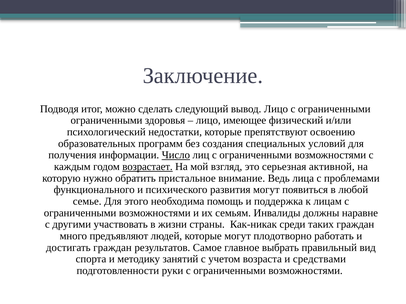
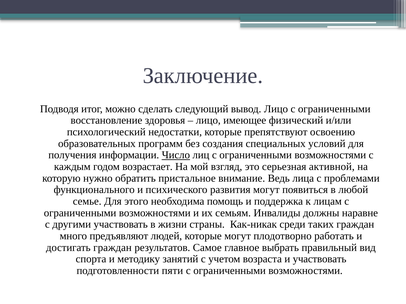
ограниченными: ограниченными -> восстановление (106, 121)
возрастает underline: present -> none (148, 167)
и средствами: средствами -> участвовать (320, 259)
руки: руки -> пяти (172, 271)
